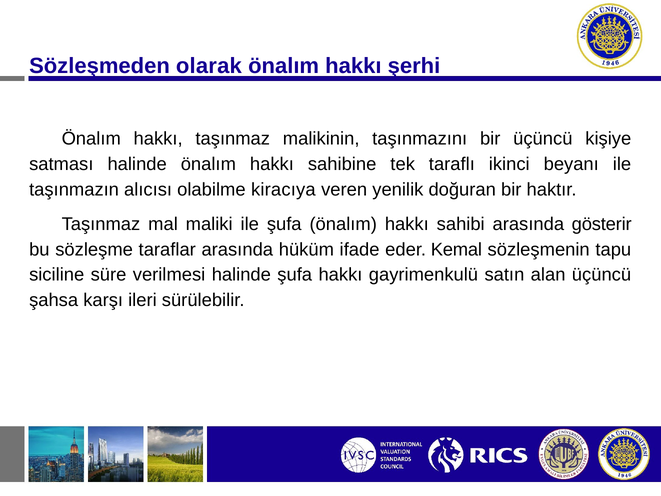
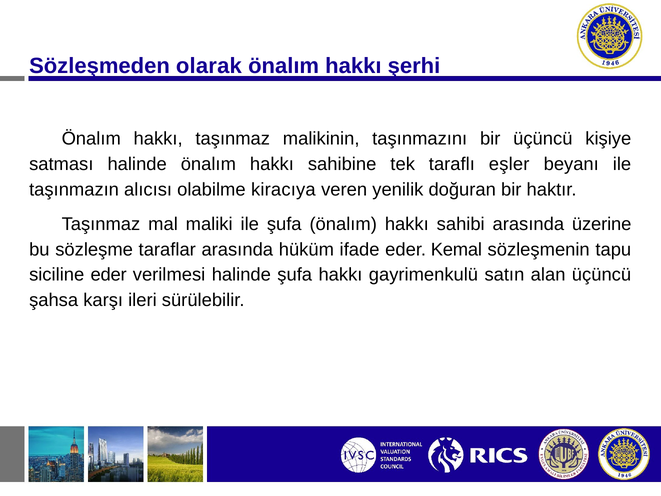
ikinci: ikinci -> eşler (509, 164)
gösterir: gösterir -> üzerine (602, 224)
siciline süre: süre -> eder (109, 275)
